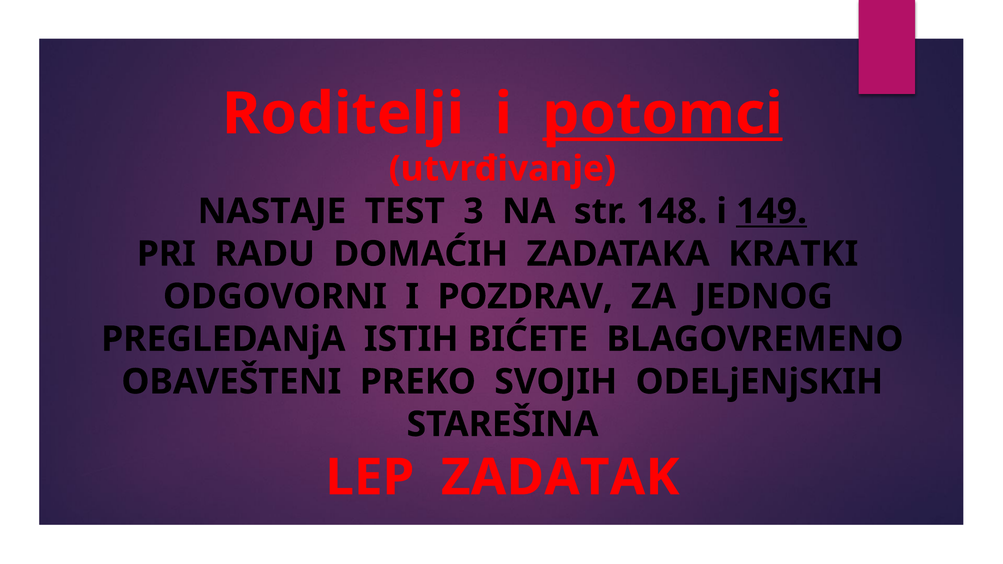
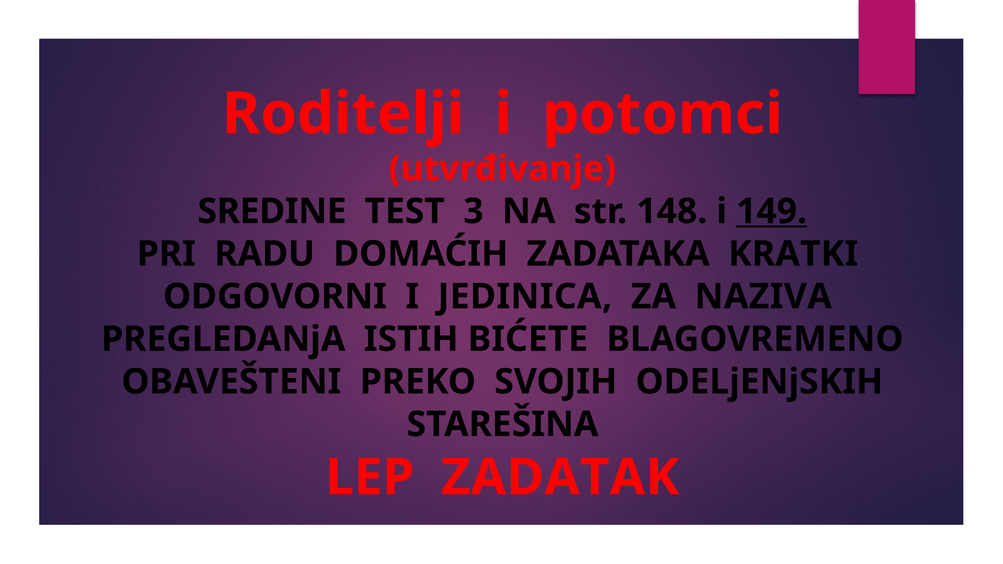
potomci underline: present -> none (663, 114)
NASTAJE: NASTAJE -> SREDINE (272, 211)
POZDRAV: POZDRAV -> JEDINICA (525, 297)
JEDNOG: JEDNOG -> NAZIVA (763, 297)
